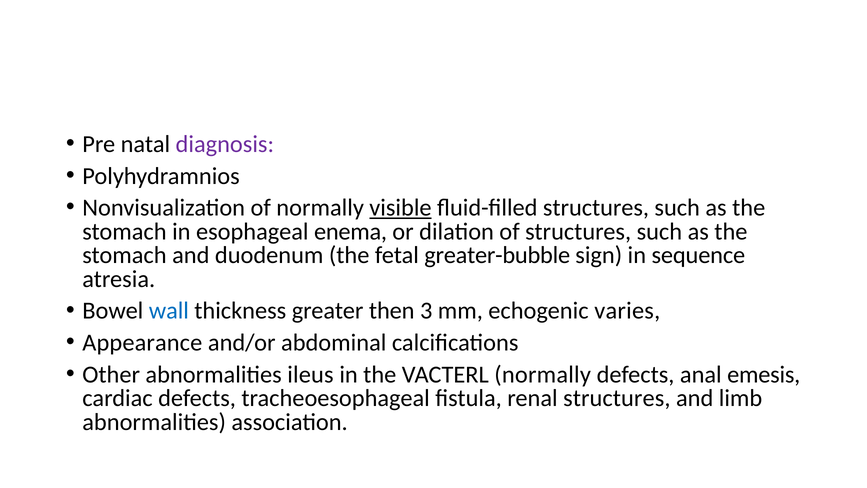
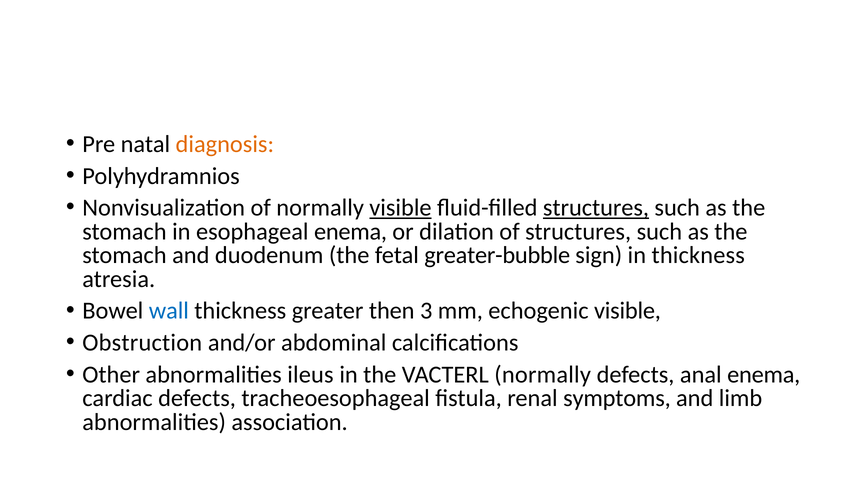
diagnosis colour: purple -> orange (225, 144)
structures underline: none -> present (596, 208)
in sequence: sequence -> thickness (698, 255)
echogenic varies: varies -> visible (627, 311)
Appearance: Appearance -> Obstruction (142, 343)
anal emesis: emesis -> enema (764, 374)
renal structures: structures -> symptoms (617, 398)
